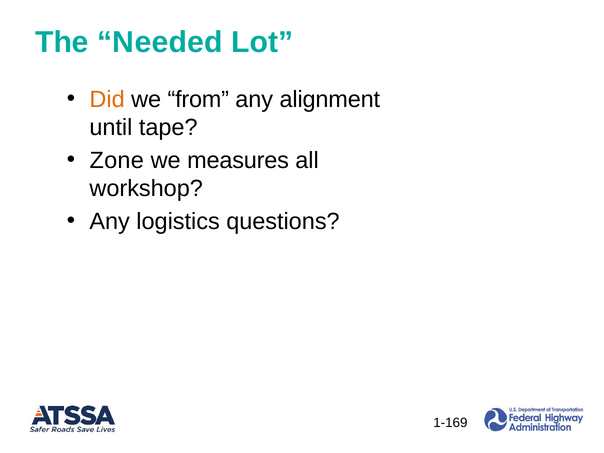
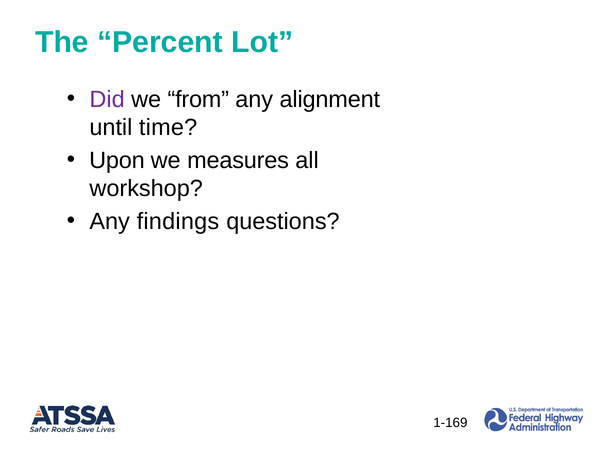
Needed: Needed -> Percent (160, 42)
Did colour: orange -> purple (107, 99)
tape: tape -> time (168, 128)
Zone: Zone -> Upon (117, 160)
logistics: logistics -> findings (178, 222)
